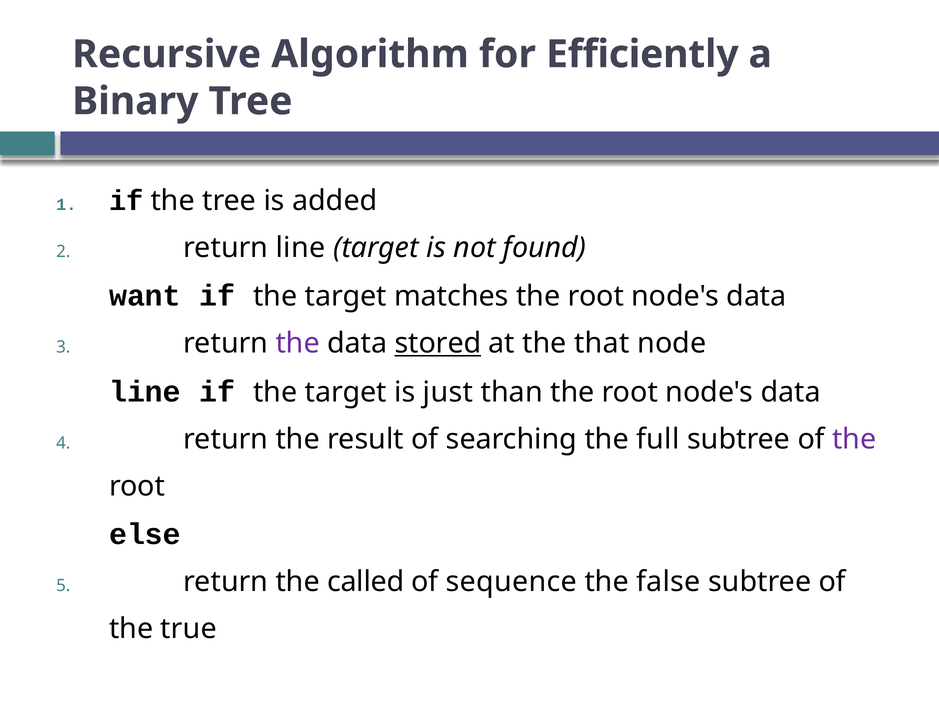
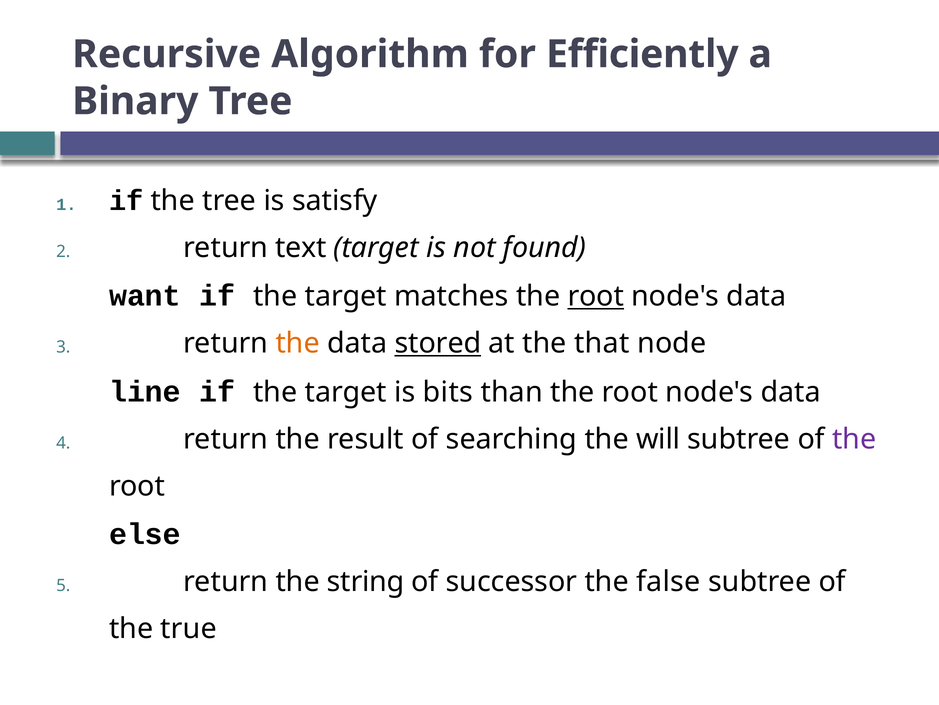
added: added -> satisfy (335, 201)
return line: line -> text (301, 247)
root underline: none -> present (596, 296)
the colour: purple -> orange (298, 343)
just: just -> bits (448, 392)
full: full -> will (658, 439)
called: called -> string (366, 581)
sequence: sequence -> successor (511, 581)
